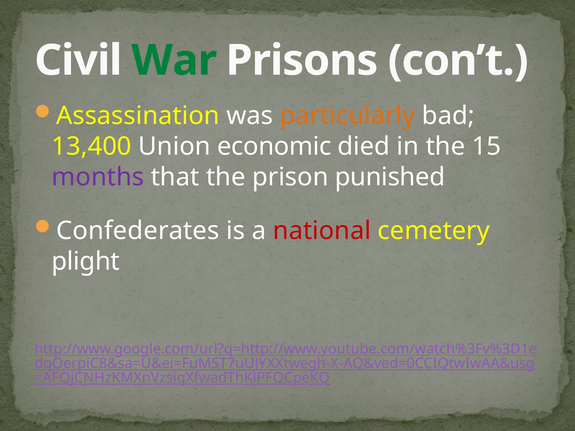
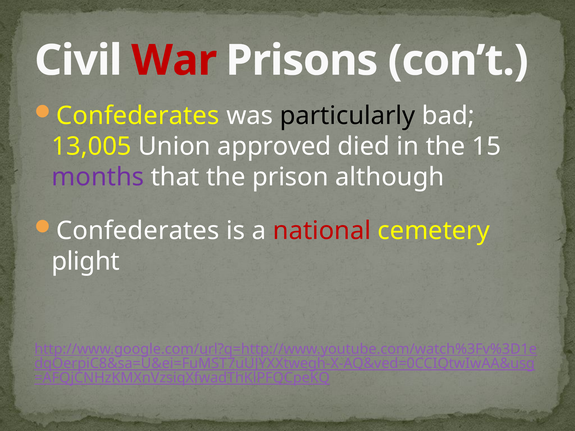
War colour: green -> red (174, 61)
Assassination: Assassination -> Confederates (138, 116)
particularly colour: orange -> black (347, 116)
13,400: 13,400 -> 13,005 (92, 146)
economic: economic -> approved (274, 146)
punished: punished -> although (390, 177)
